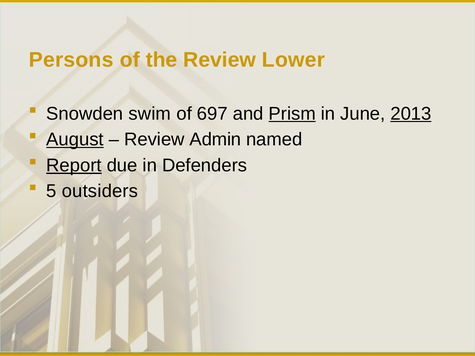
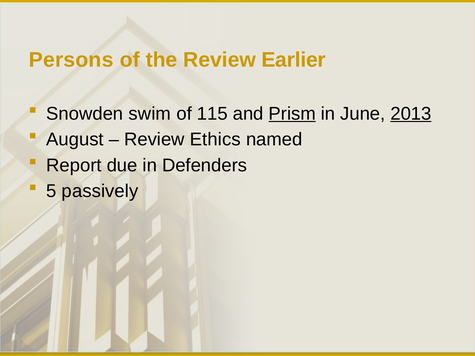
Lower: Lower -> Earlier (294, 60)
697: 697 -> 115 (212, 114)
August underline: present -> none (75, 140)
Admin: Admin -> Ethics (215, 140)
Report underline: present -> none (74, 165)
outsiders: outsiders -> passively (100, 191)
